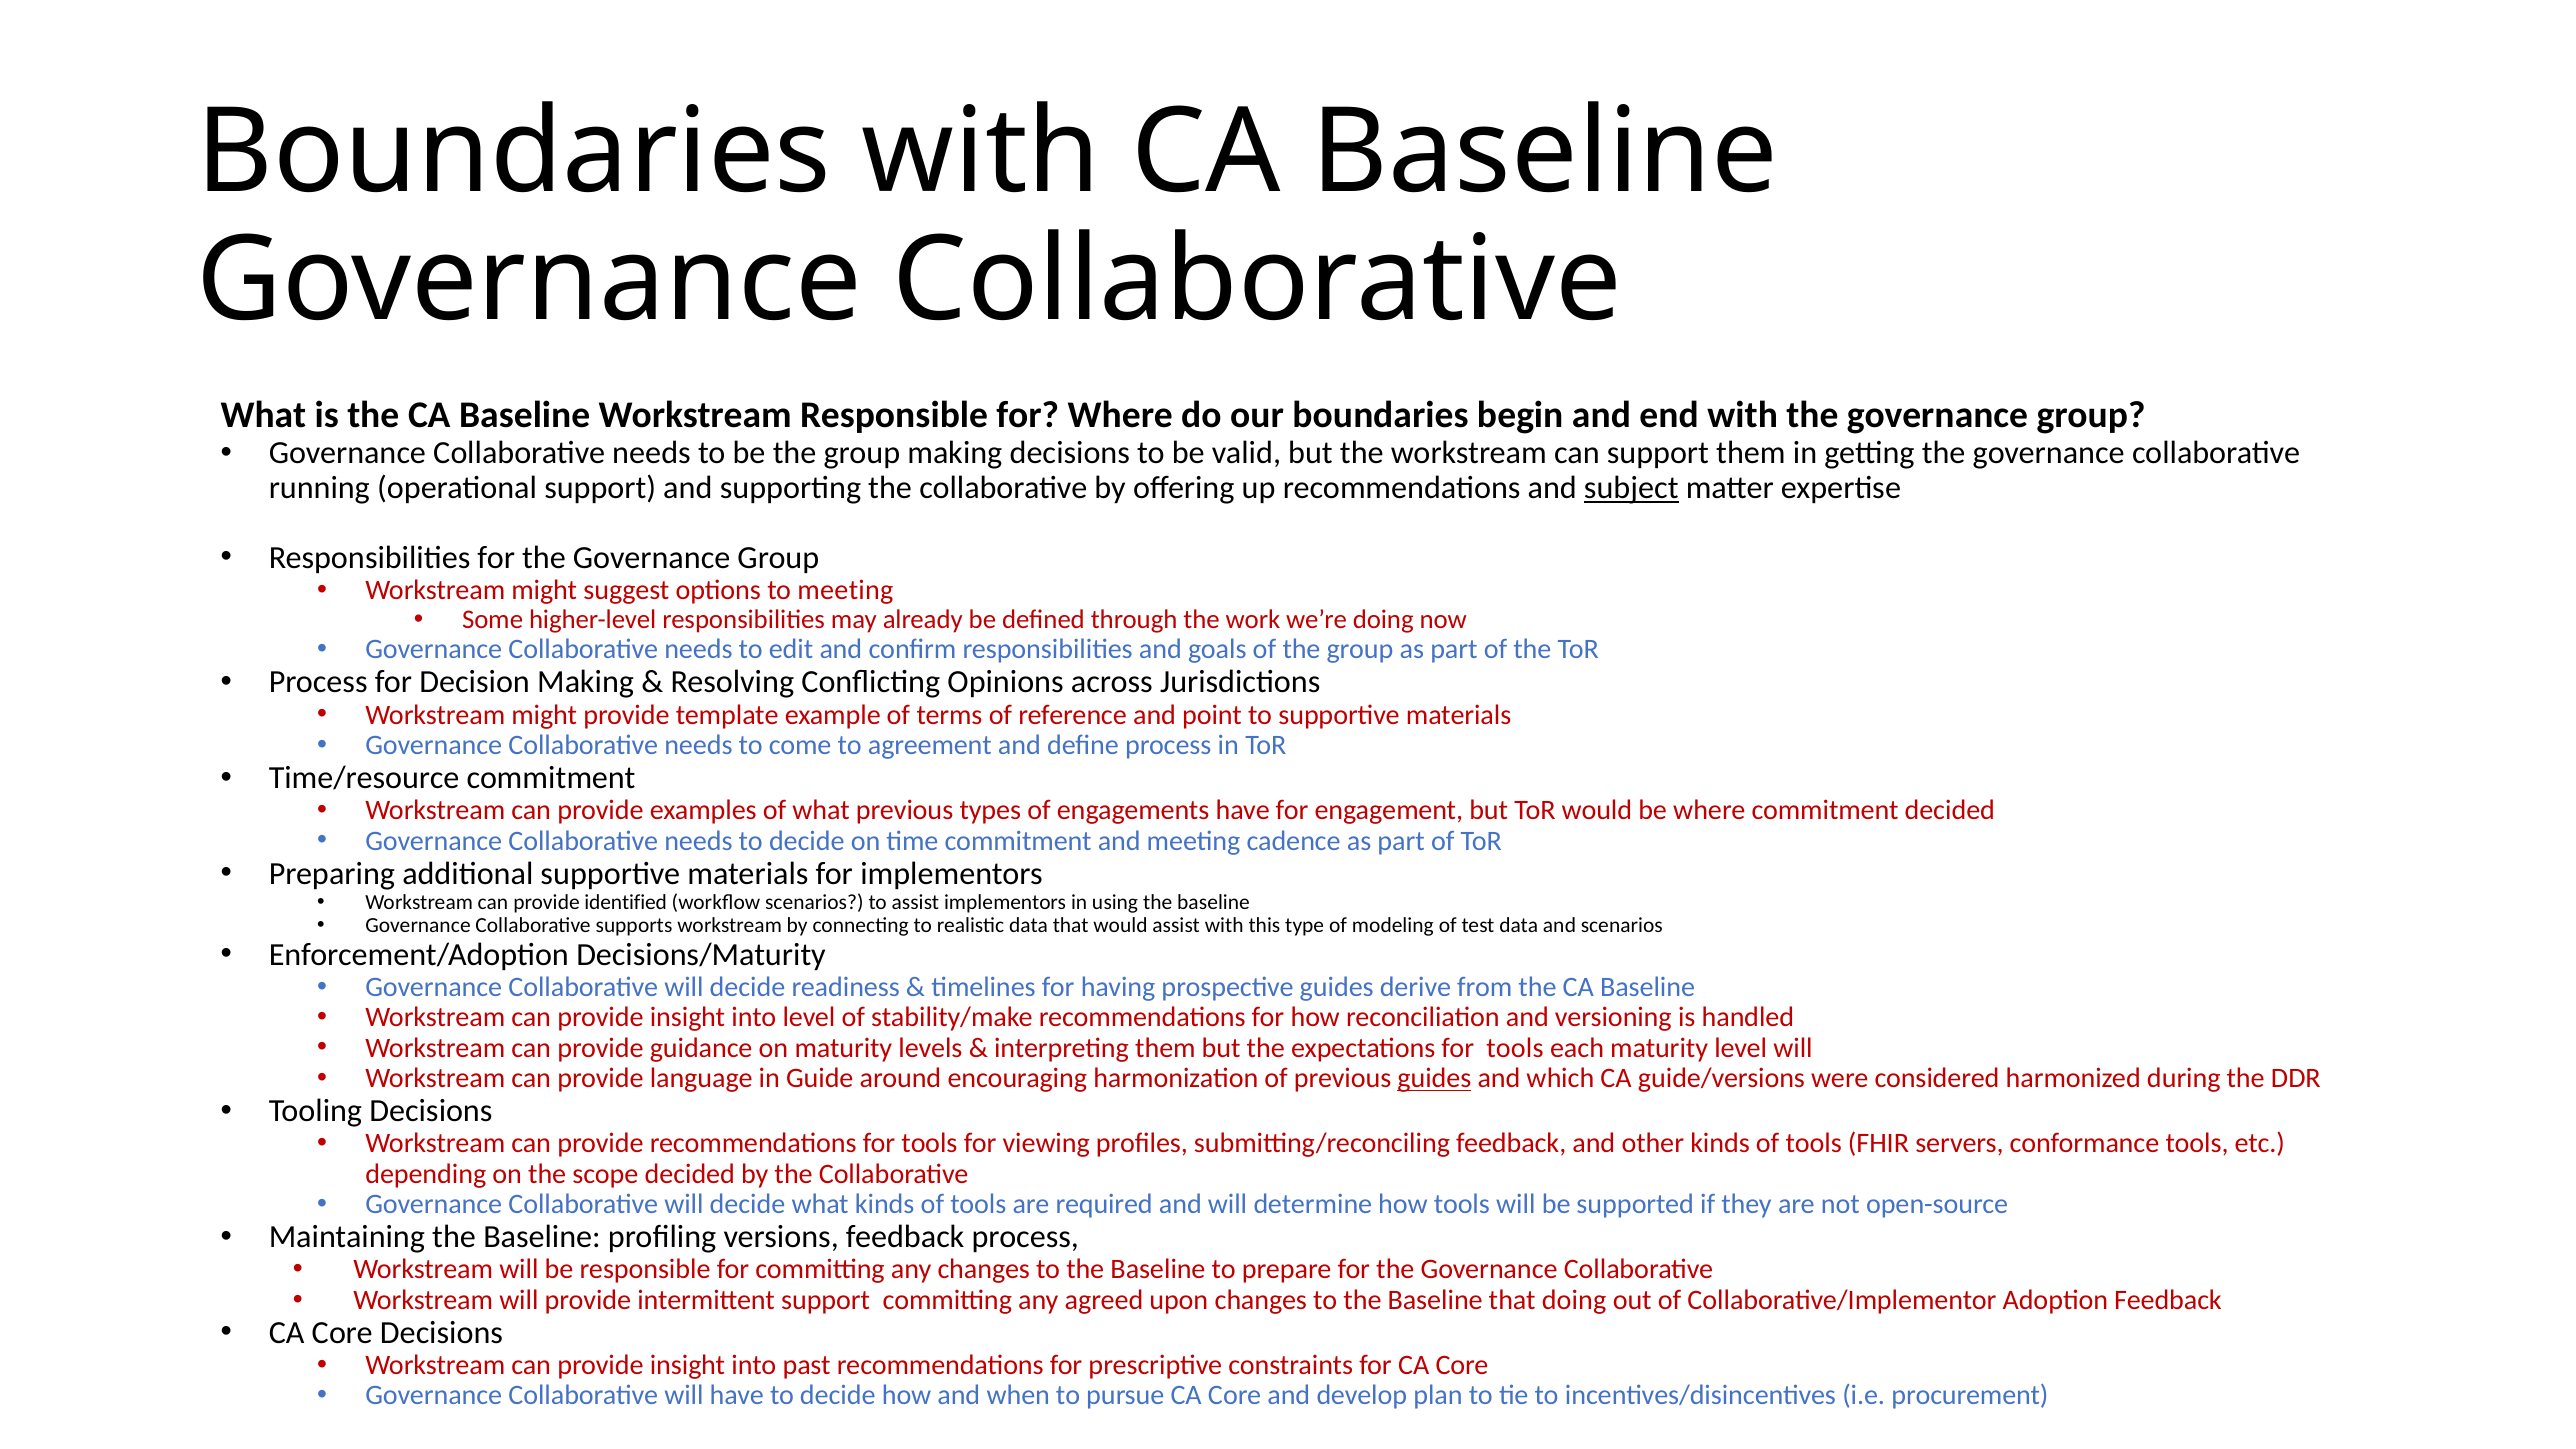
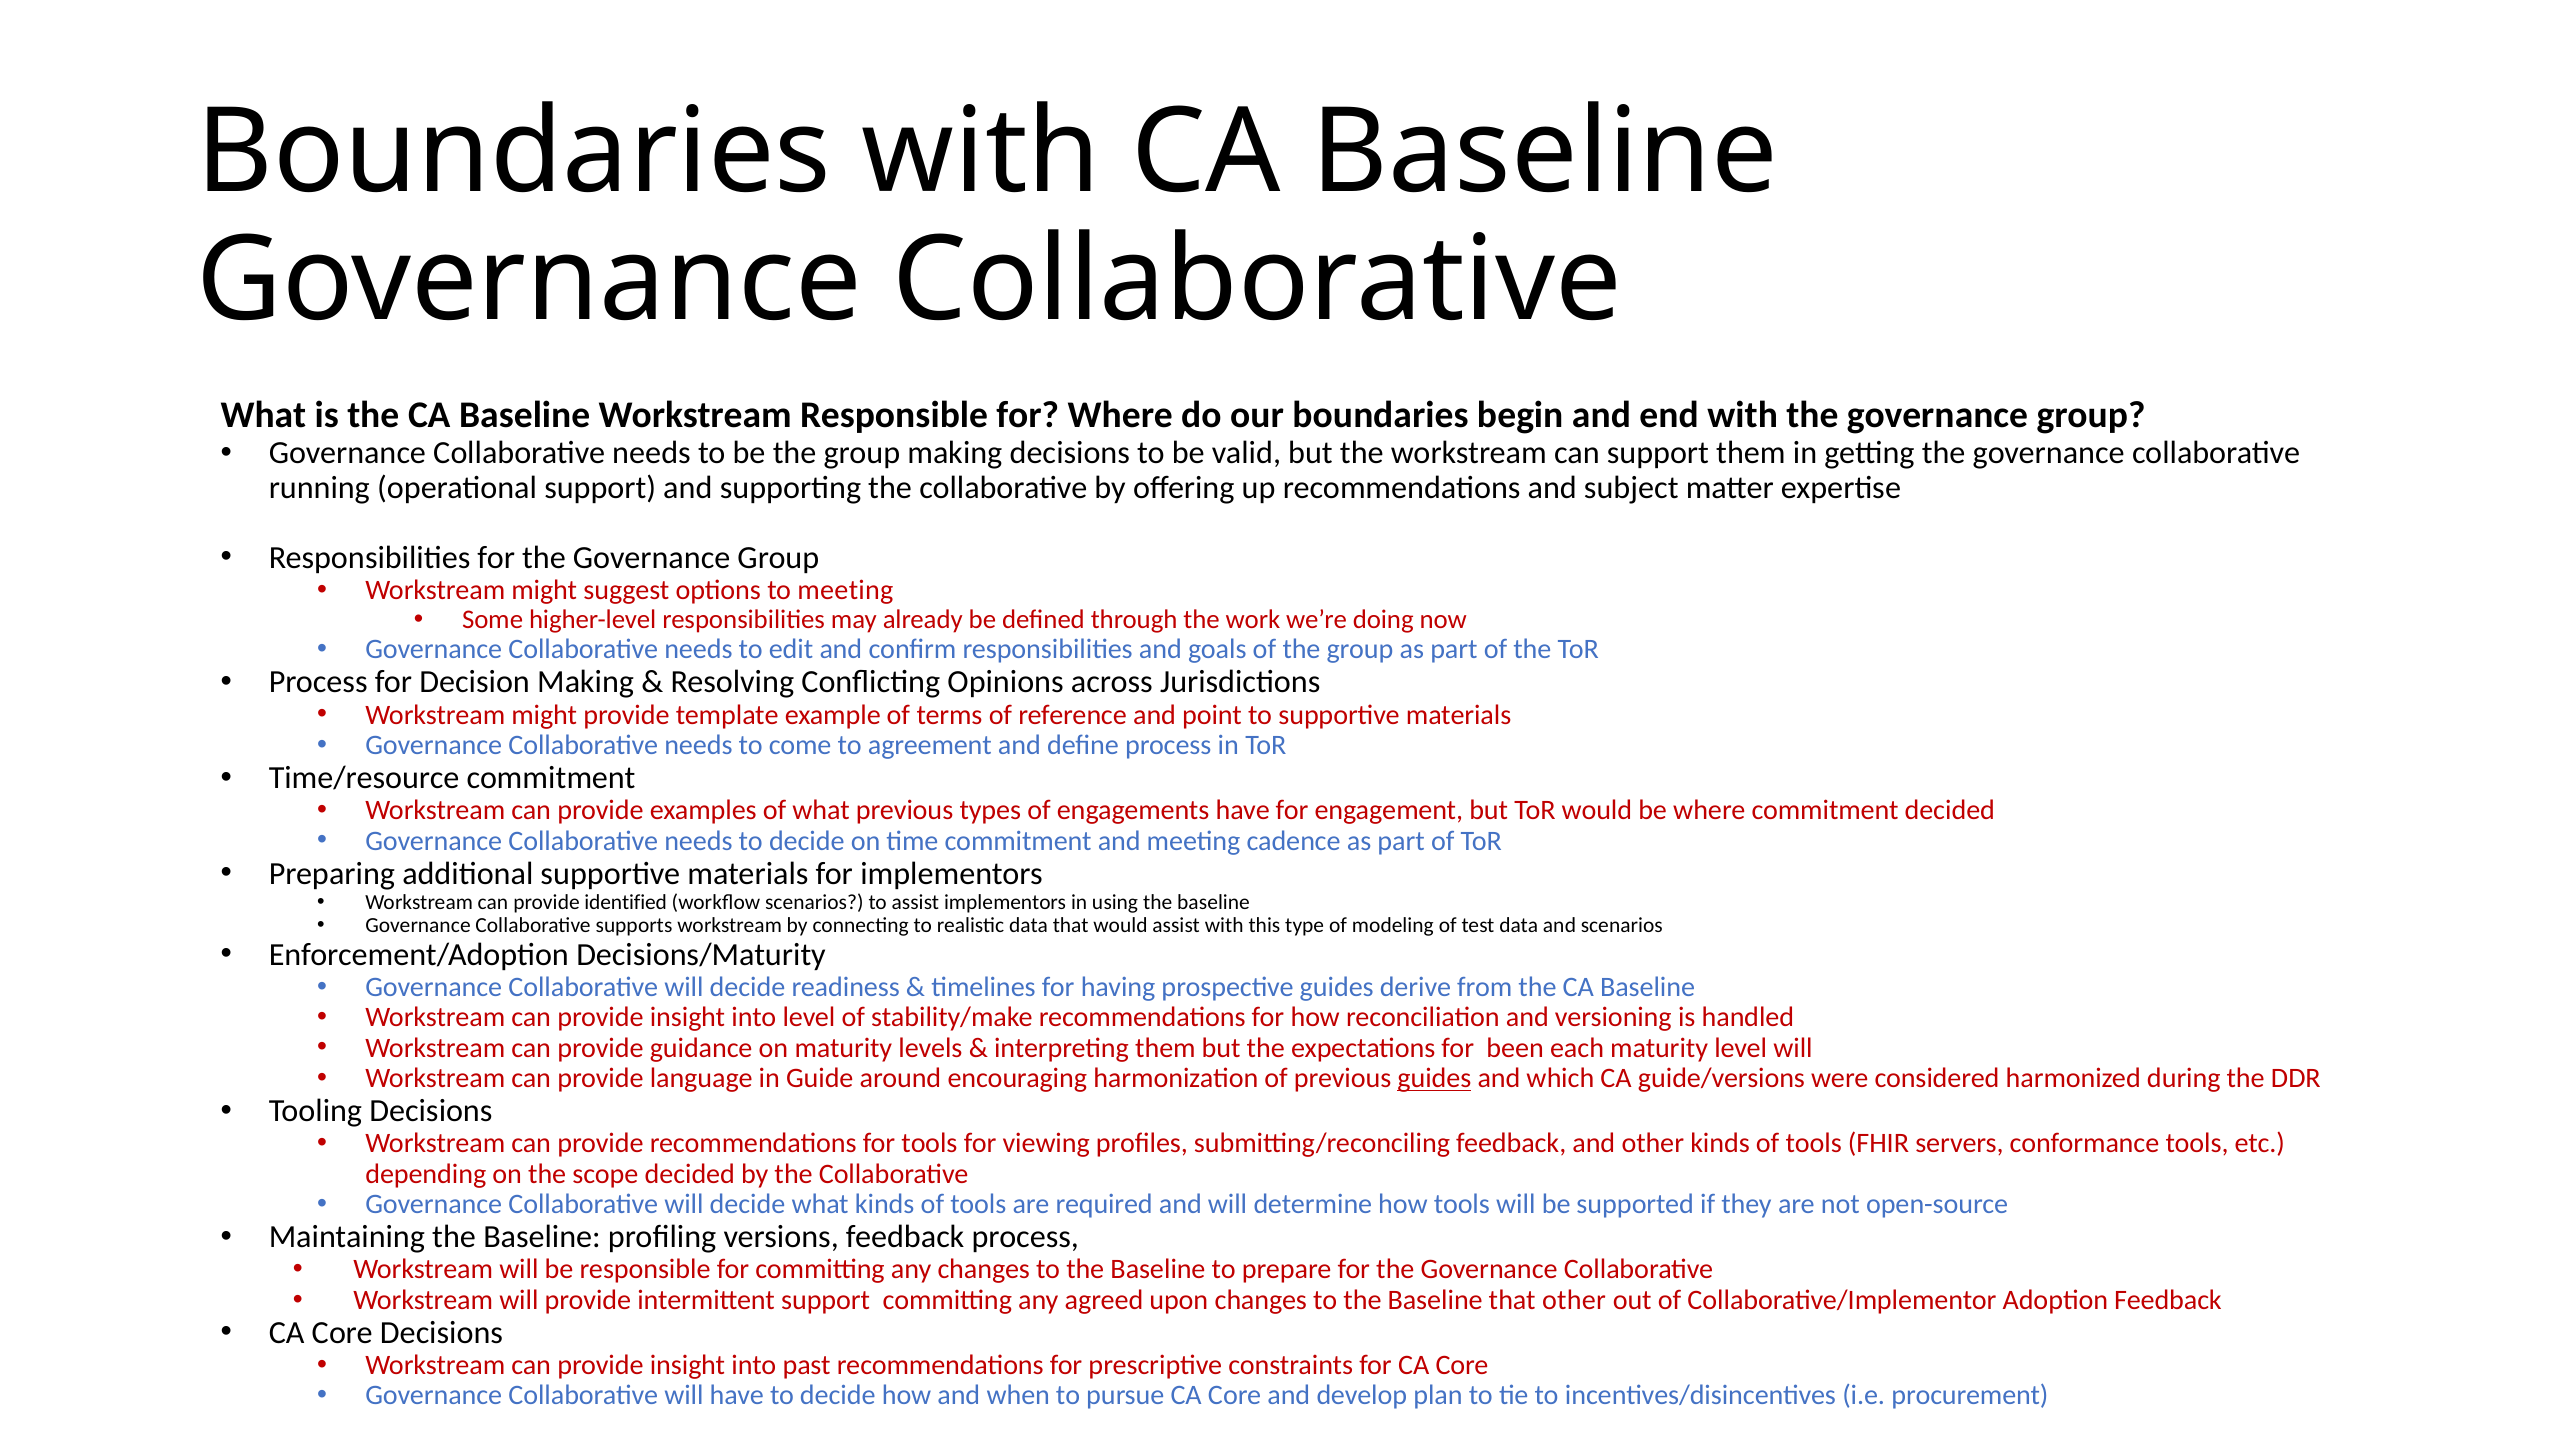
subject underline: present -> none (1631, 488)
expectations for tools: tools -> been (1515, 1048)
that doing: doing -> other (1574, 1300)
